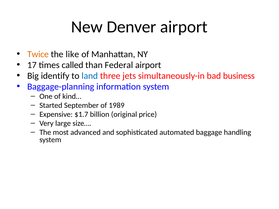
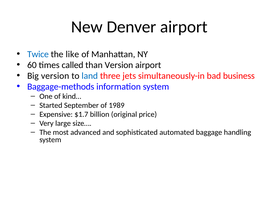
Twice colour: orange -> blue (38, 54)
17: 17 -> 60 (32, 65)
than Federal: Federal -> Version (119, 65)
Big identify: identify -> version (55, 76)
Baggage-planning: Baggage-planning -> Baggage-methods (61, 87)
